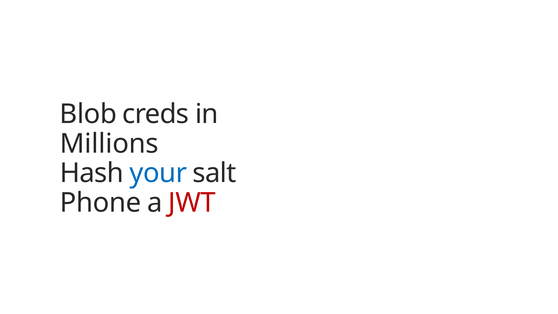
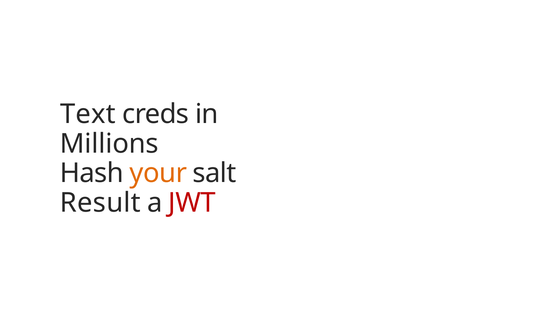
Blob: Blob -> Text (88, 114)
your colour: blue -> orange (158, 173)
Phone: Phone -> Result (100, 203)
